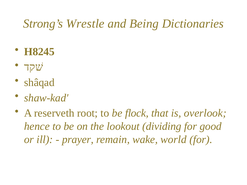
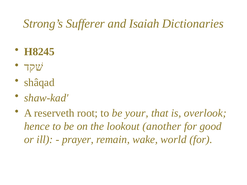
Wrestle: Wrestle -> Sufferer (85, 24)
Being: Being -> Isaiah (144, 24)
flock: flock -> your (137, 113)
dividing: dividing -> another (162, 126)
